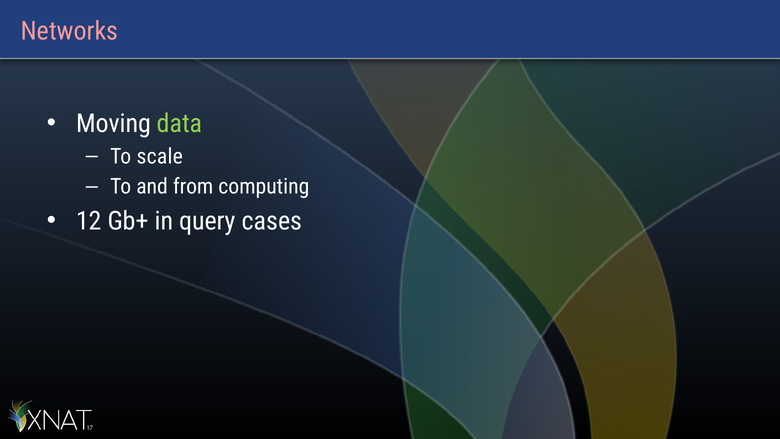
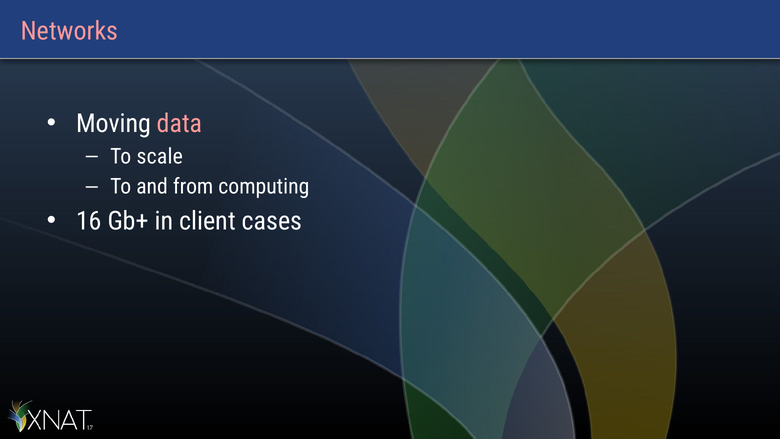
data colour: light green -> pink (180, 124)
12: 12 -> 16 (89, 221)
query: query -> client (207, 221)
